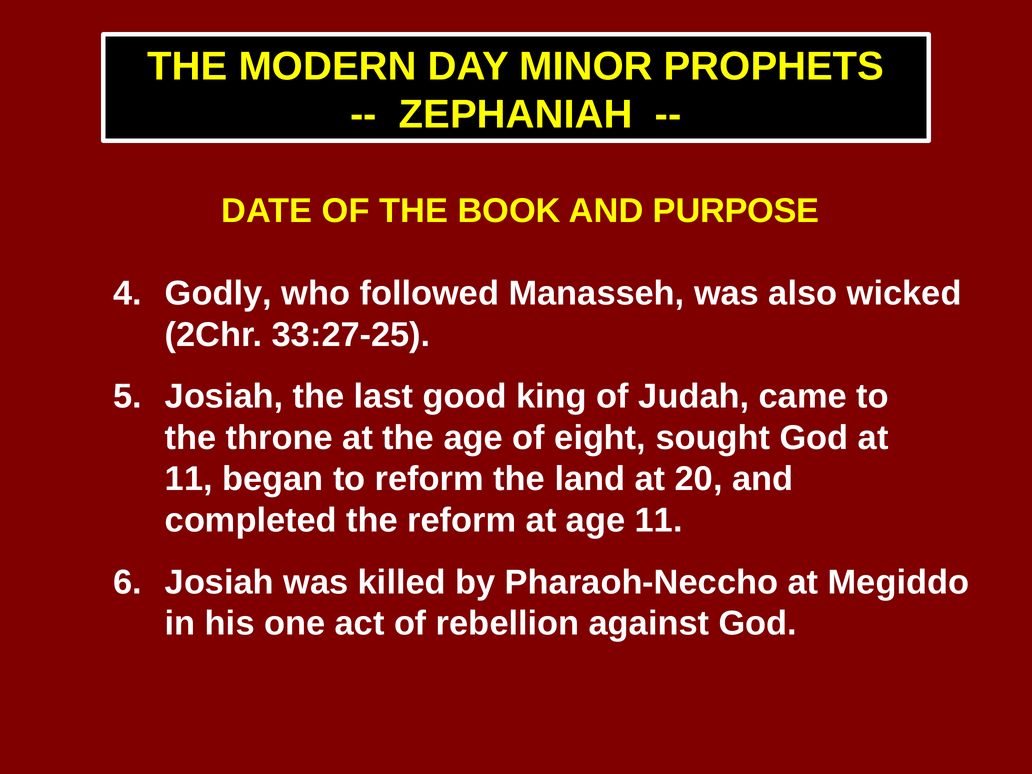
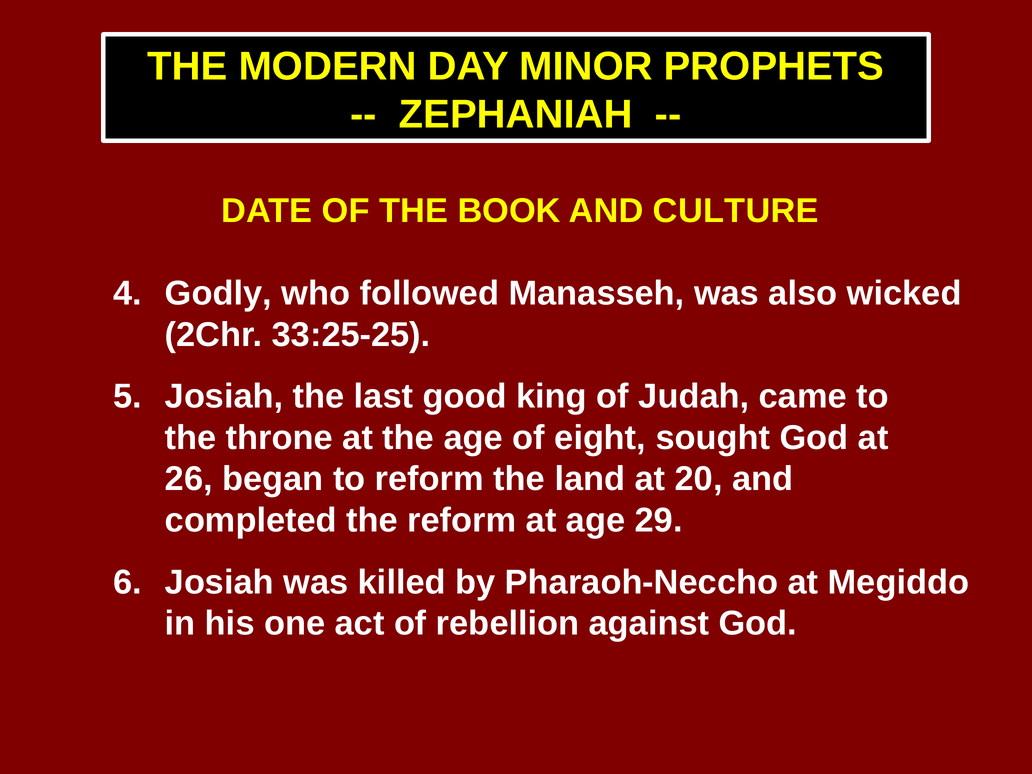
PURPOSE: PURPOSE -> CULTURE (736, 211)
33:27-25: 33:27-25 -> 33:25-25 (351, 335)
11: 11 -> 26 (189, 479)
age 11: 11 -> 29 (659, 520)
